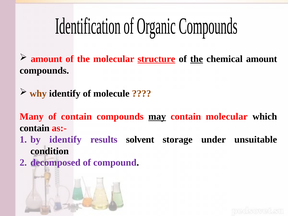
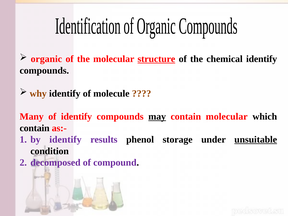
amount: amount -> organic (46, 59)
the underline: present -> none (197, 59)
chemical amount: amount -> identify (262, 59)
of contain: contain -> identify (76, 117)
solvent: solvent -> phenol (140, 140)
unsuitable underline: none -> present (256, 140)
